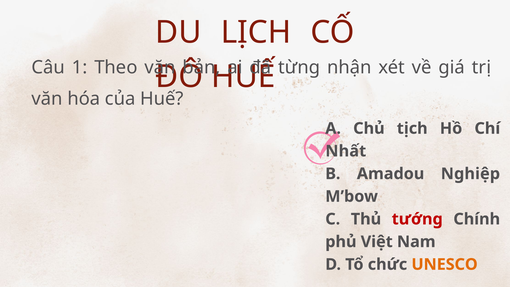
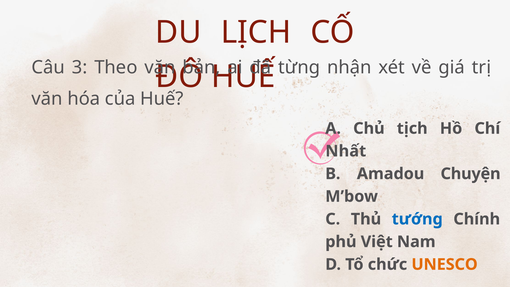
1: 1 -> 3 (80, 68)
Nghiệp: Nghiệp -> Chuyện (471, 174)
tướng colour: red -> blue (417, 219)
